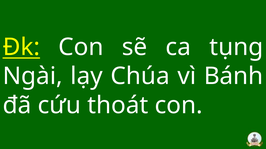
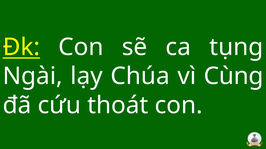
Bánh: Bánh -> Cùng (234, 77)
